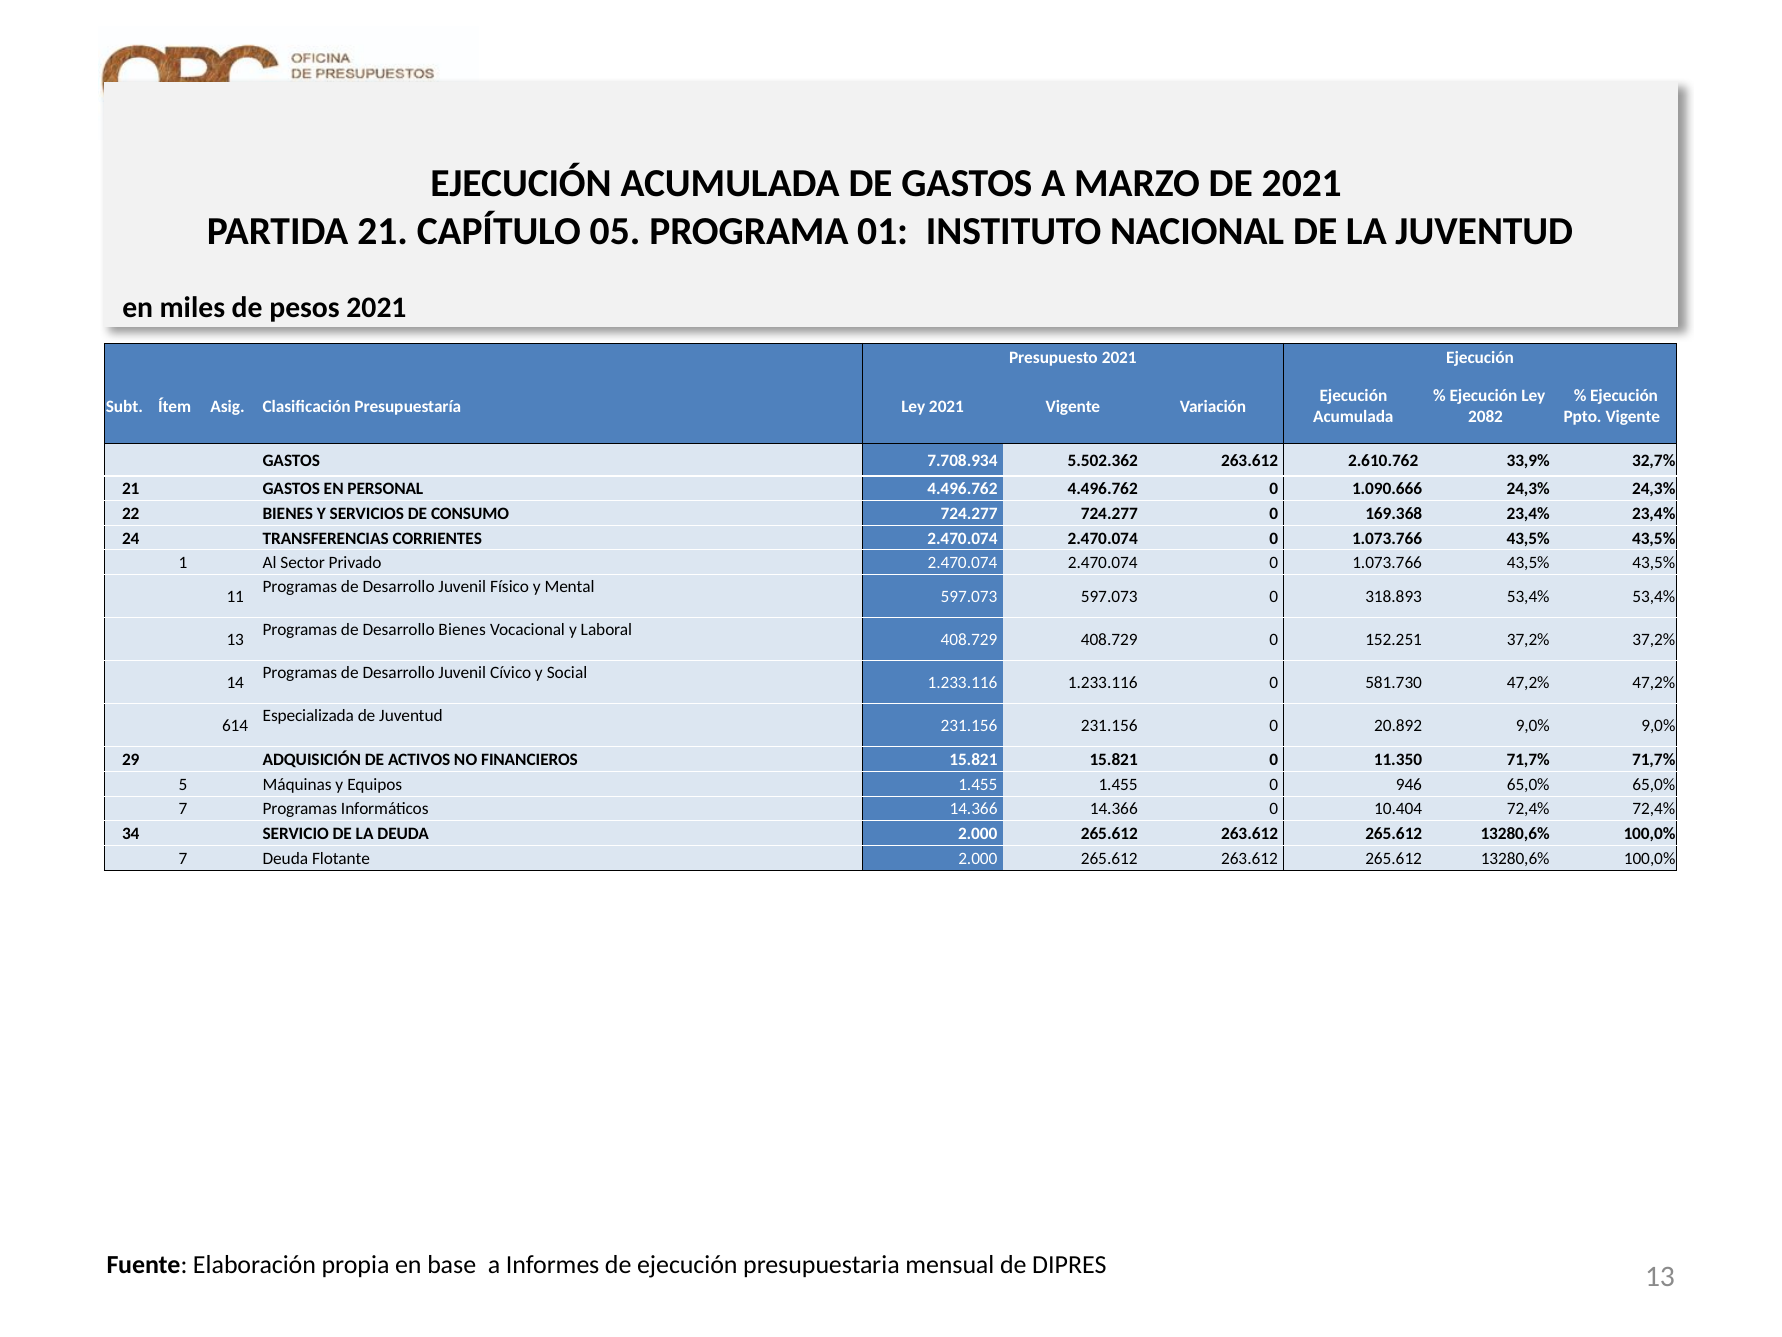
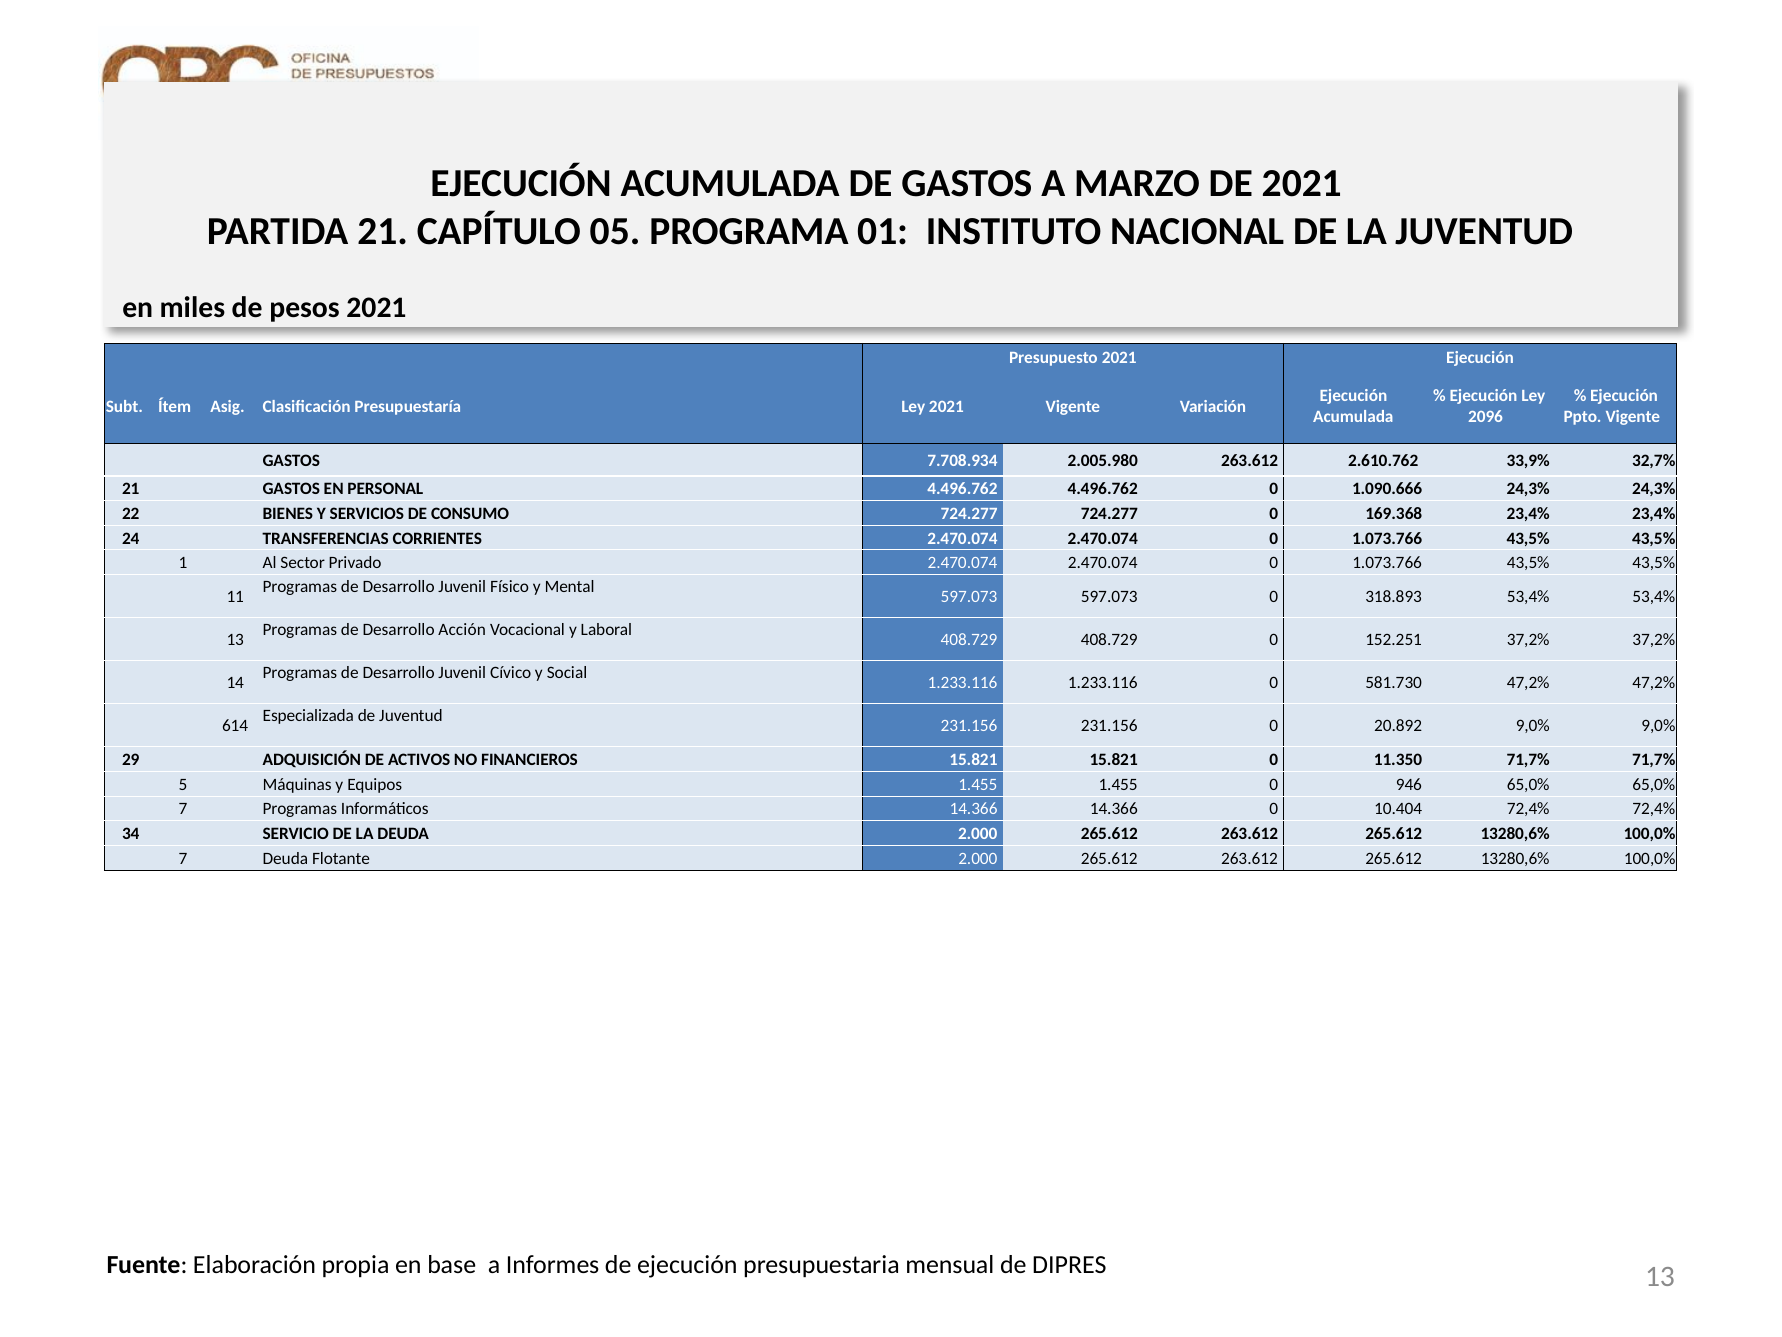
2082: 2082 -> 2096 (1486, 417)
5.502.362: 5.502.362 -> 2.005.980 (1103, 460)
Desarrollo Bienes: Bienes -> Acción (462, 629)
